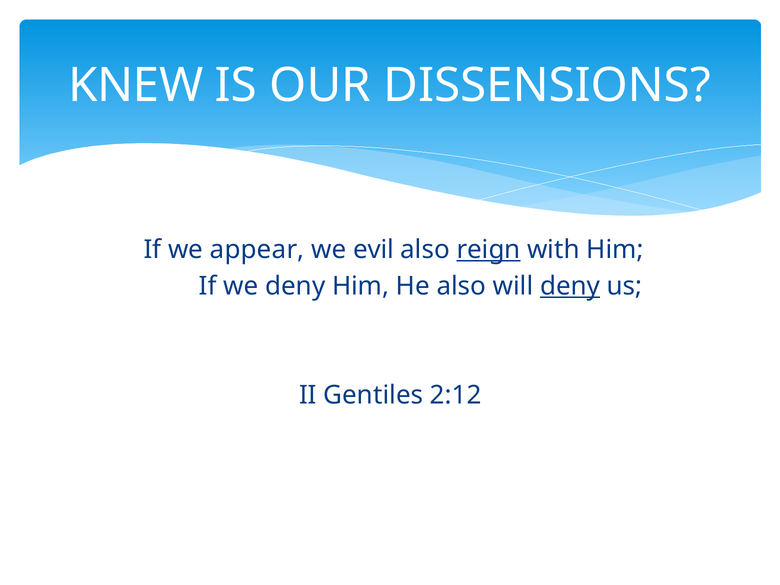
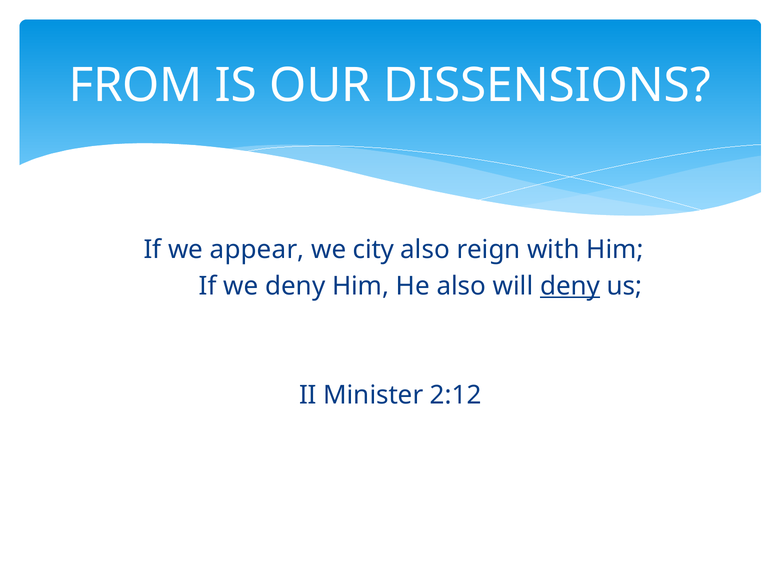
KNEW: KNEW -> FROM (136, 86)
evil: evil -> city (374, 250)
reign underline: present -> none (489, 250)
Gentiles: Gentiles -> Minister (373, 395)
